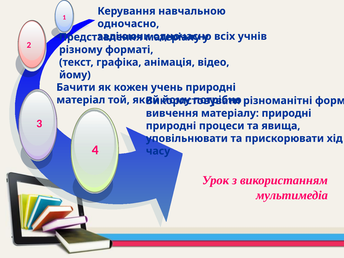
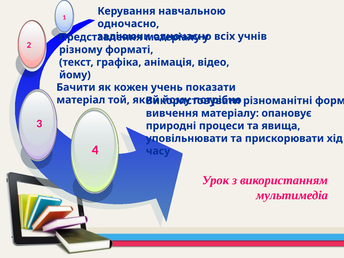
учень природні: природні -> показати (211, 87)
матеріалу природні: природні -> опановує (286, 113)
